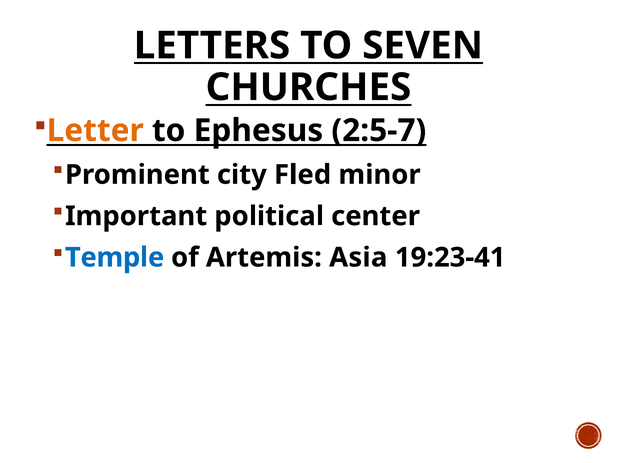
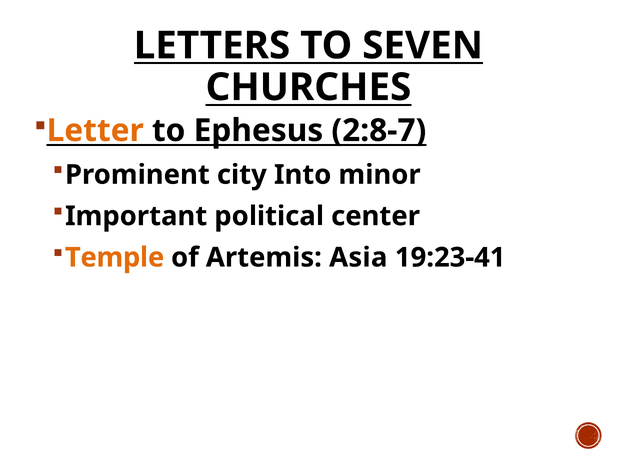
2:5-7: 2:5-7 -> 2:8-7 (379, 130)
Fled: Fled -> Into (303, 175)
Temple colour: blue -> orange (115, 257)
